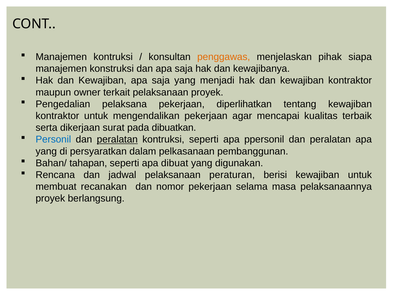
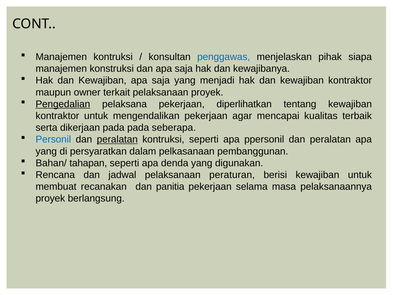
penggawas colour: orange -> blue (224, 57)
Pengedalian underline: none -> present (63, 104)
dikerjaan surat: surat -> pada (114, 128)
dibuatkan: dibuatkan -> seberapa (174, 128)
dibuat: dibuat -> denda (175, 163)
nomor: nomor -> panitia (170, 187)
